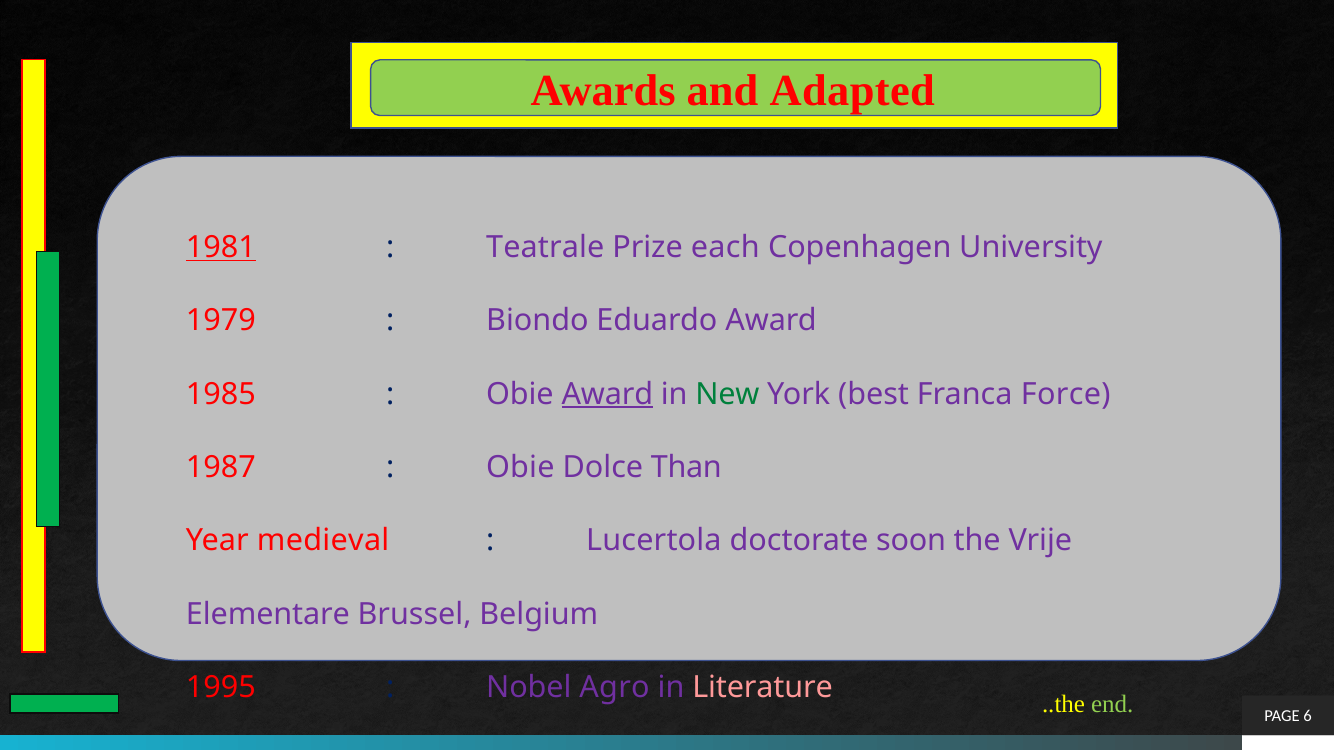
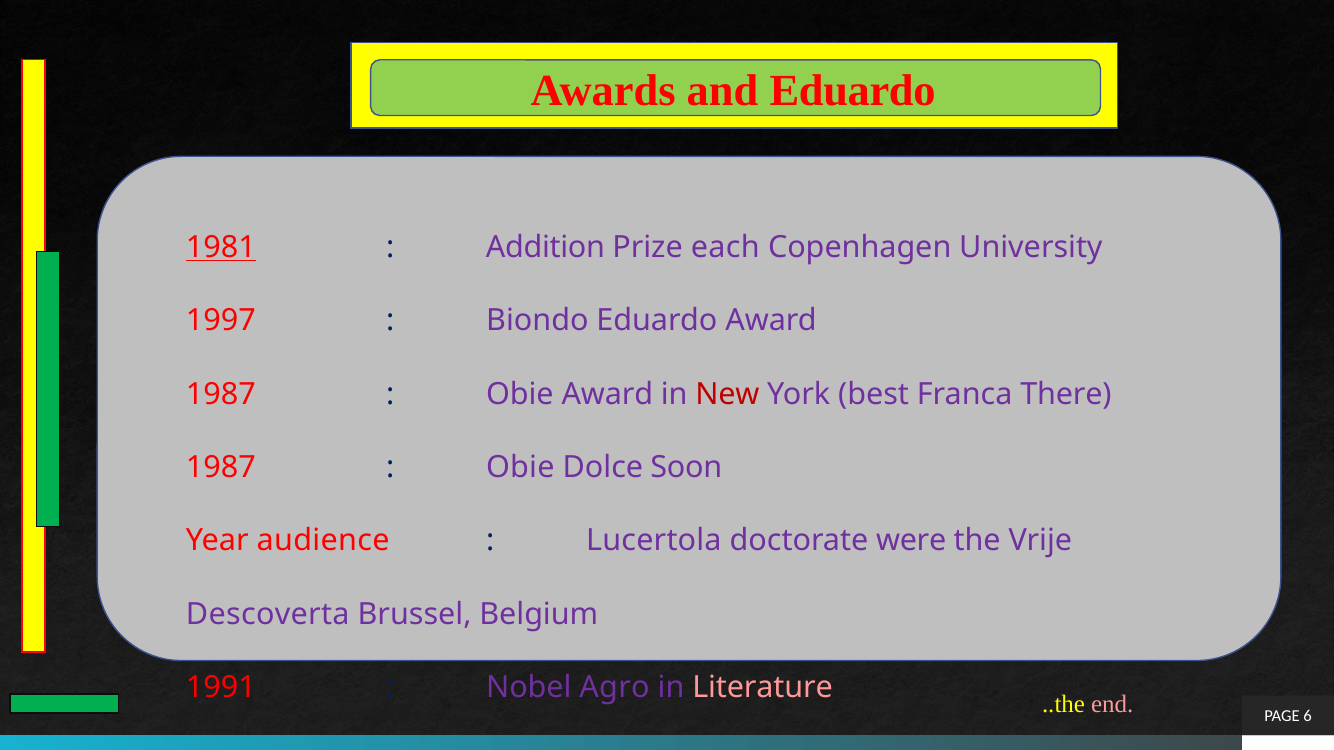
and Adapted: Adapted -> Eduardo (853, 90)
Teatrale: Teatrale -> Addition (545, 248)
1979: 1979 -> 1997 (221, 321)
1985: 1985 -> 1987 (221, 394)
Award underline: present -> none (607, 394)
New colour: green -> red (727, 394)
Force: Force -> There (1066, 394)
Than: Than -> Soon (686, 468)
medieval: medieval -> audience (323, 541)
soon: soon -> were (911, 541)
Elementare: Elementare -> Descoverta (268, 614)
1995: 1995 -> 1991 (221, 688)
end colour: light green -> pink (1112, 705)
